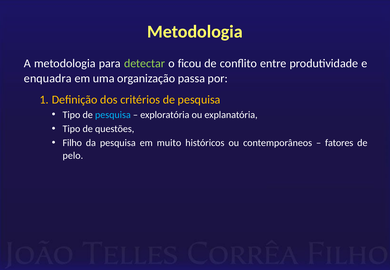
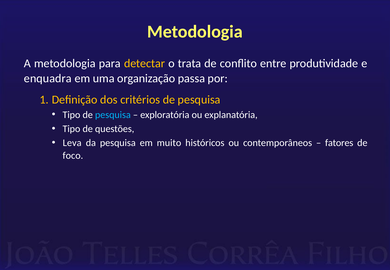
detectar colour: light green -> yellow (145, 63)
ficou: ficou -> trata (190, 63)
Filho: Filho -> Leva (72, 143)
pelo: pelo -> foco (73, 156)
